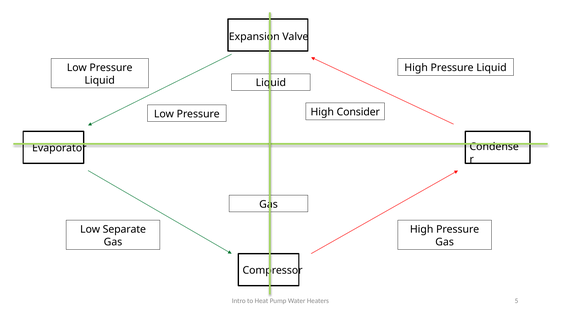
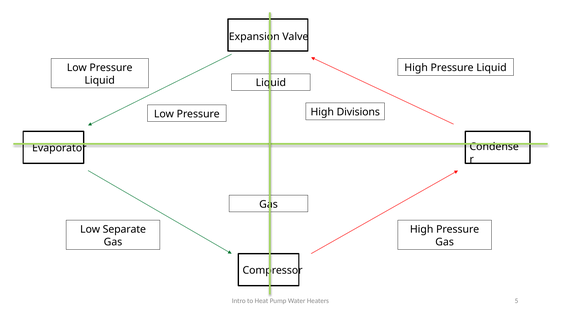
Consider: Consider -> Divisions (358, 112)
